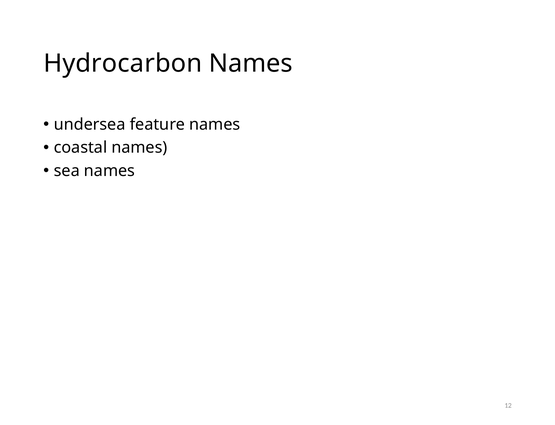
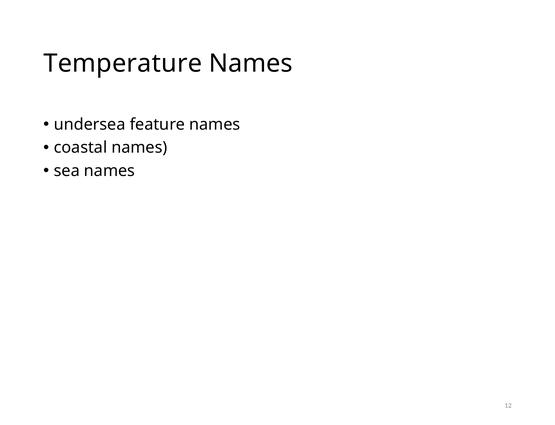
Hydrocarbon: Hydrocarbon -> Temperature (123, 64)
